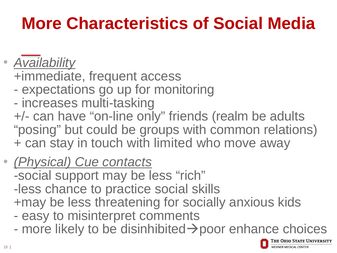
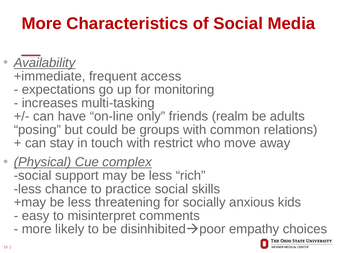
limited: limited -> restrict (173, 143)
contacts: contacts -> complex (127, 162)
enhance: enhance -> empathy (254, 229)
